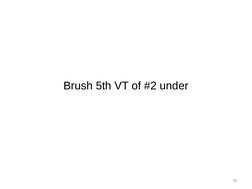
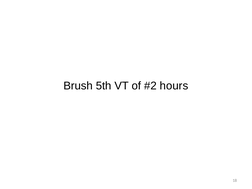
under: under -> hours (174, 86)
